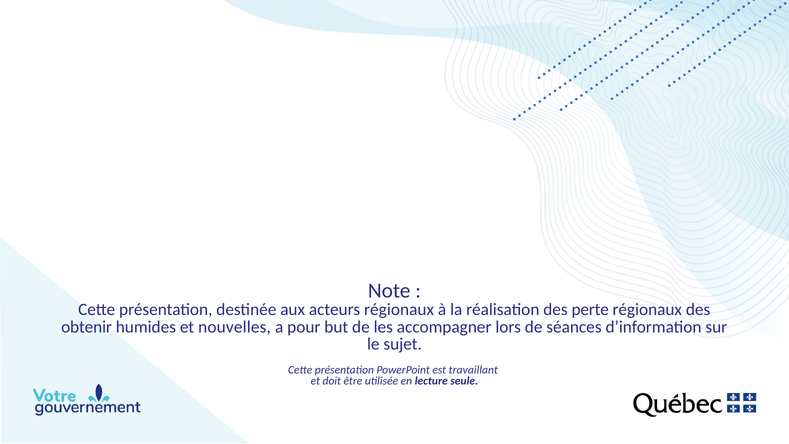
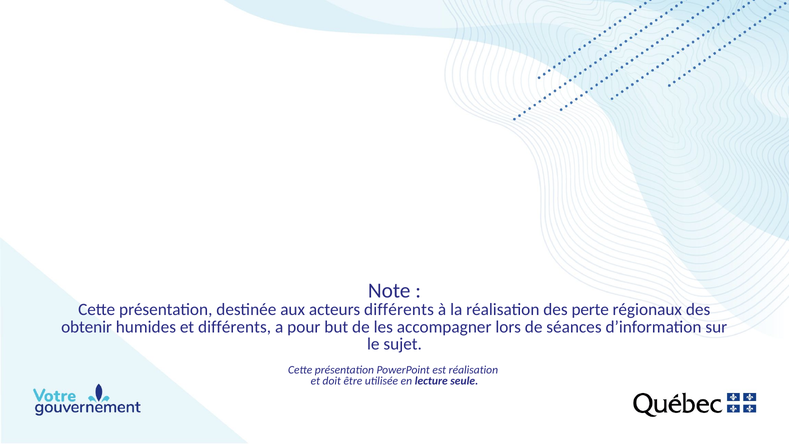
acteurs régionaux: régionaux -> différents (399, 310)
et nouvelles: nouvelles -> différents (235, 327)
est travaillant: travaillant -> réalisation (473, 370)
